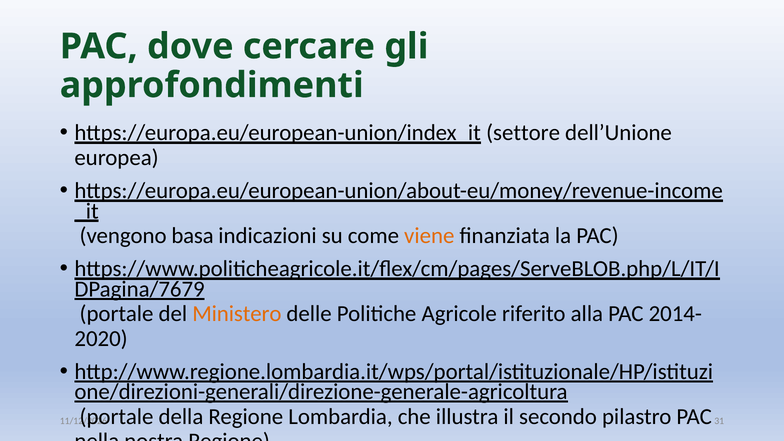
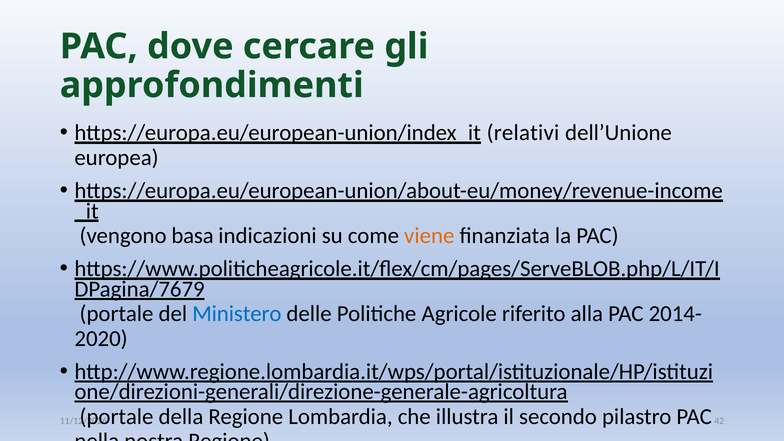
settore: settore -> relativi (523, 133)
Ministero colour: orange -> blue (237, 314)
31: 31 -> 42 (719, 421)
